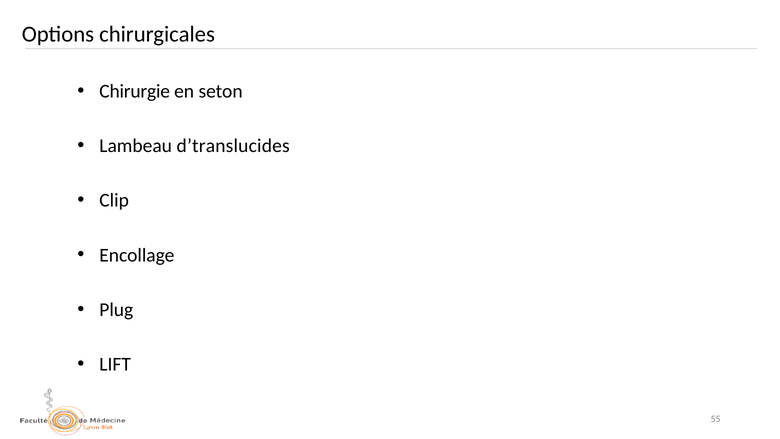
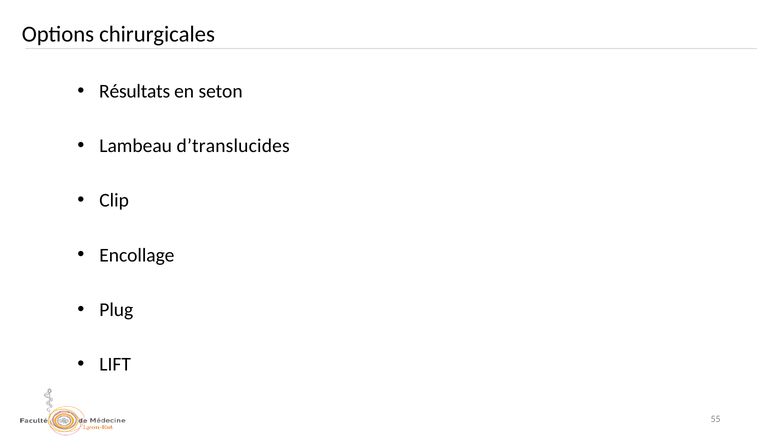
Chirurgie: Chirurgie -> Résultats (135, 91)
